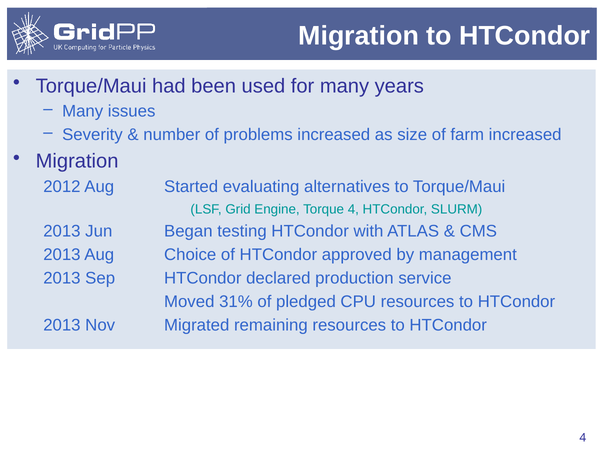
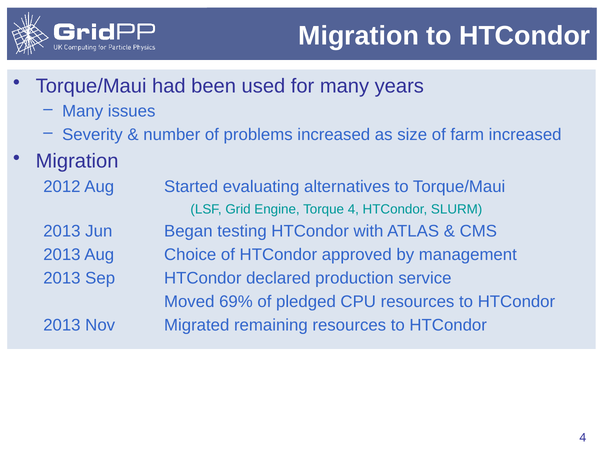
31%: 31% -> 69% (236, 302)
